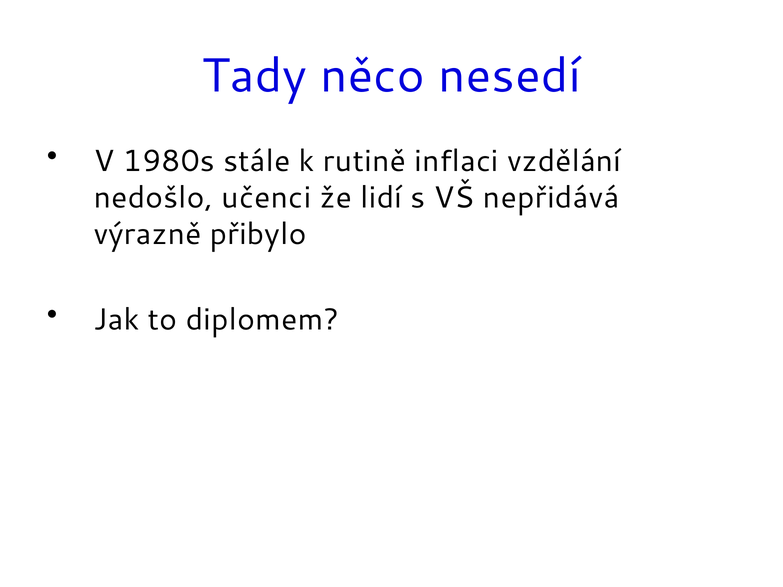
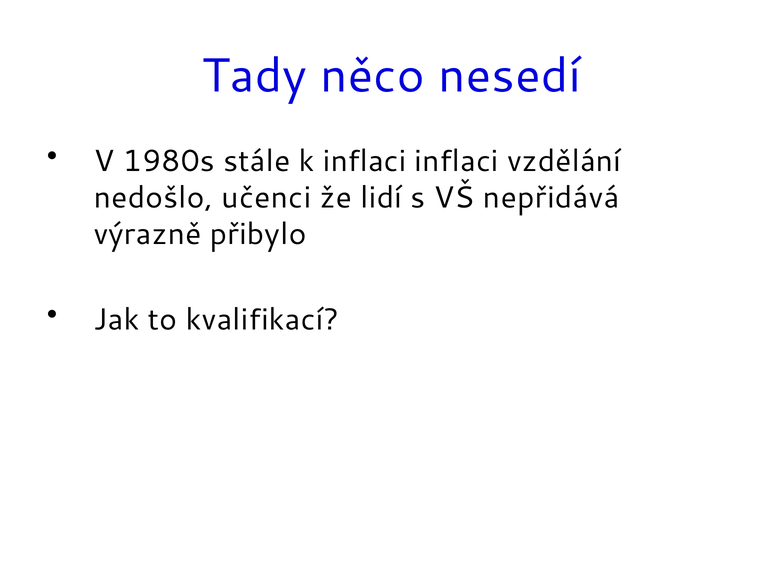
k rutině: rutině -> inflaci (365, 161)
diplomem: diplomem -> kvalifikací (262, 320)
